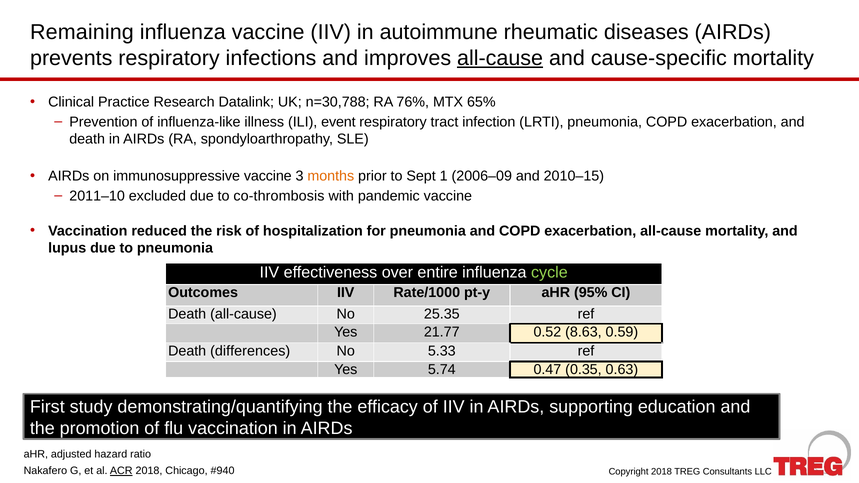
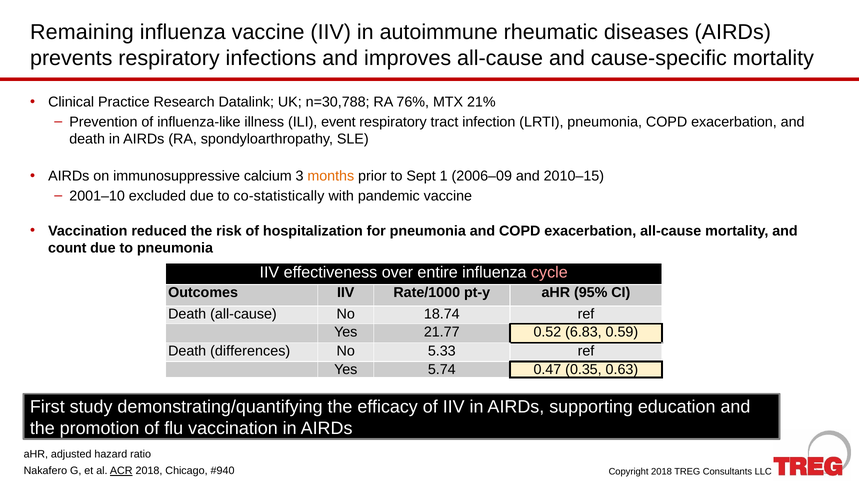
all-cause underline: present -> none (500, 58)
65%: 65% -> 21% (481, 102)
immunosuppressive vaccine: vaccine -> calcium (268, 176)
2011–10: 2011–10 -> 2001–10 (97, 196)
co-thrombosis: co-thrombosis -> co-statistically (279, 196)
lupus: lupus -> count (67, 248)
cycle colour: light green -> pink (549, 273)
25.35: 25.35 -> 18.74 (442, 314)
8.63: 8.63 -> 6.83 (583, 332)
